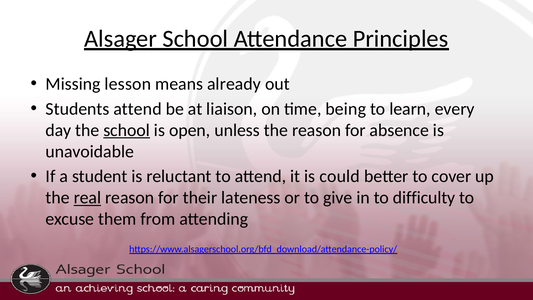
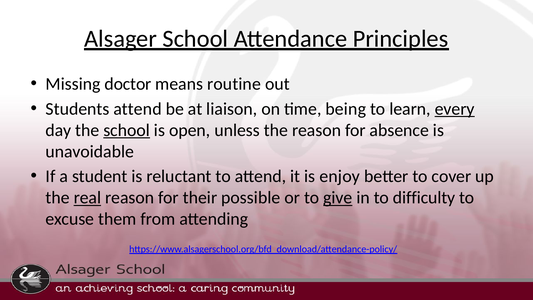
lesson: lesson -> doctor (128, 84)
already: already -> routine (234, 84)
every underline: none -> present (455, 109)
could: could -> enjoy (340, 176)
lateness: lateness -> possible (251, 198)
give underline: none -> present (338, 198)
